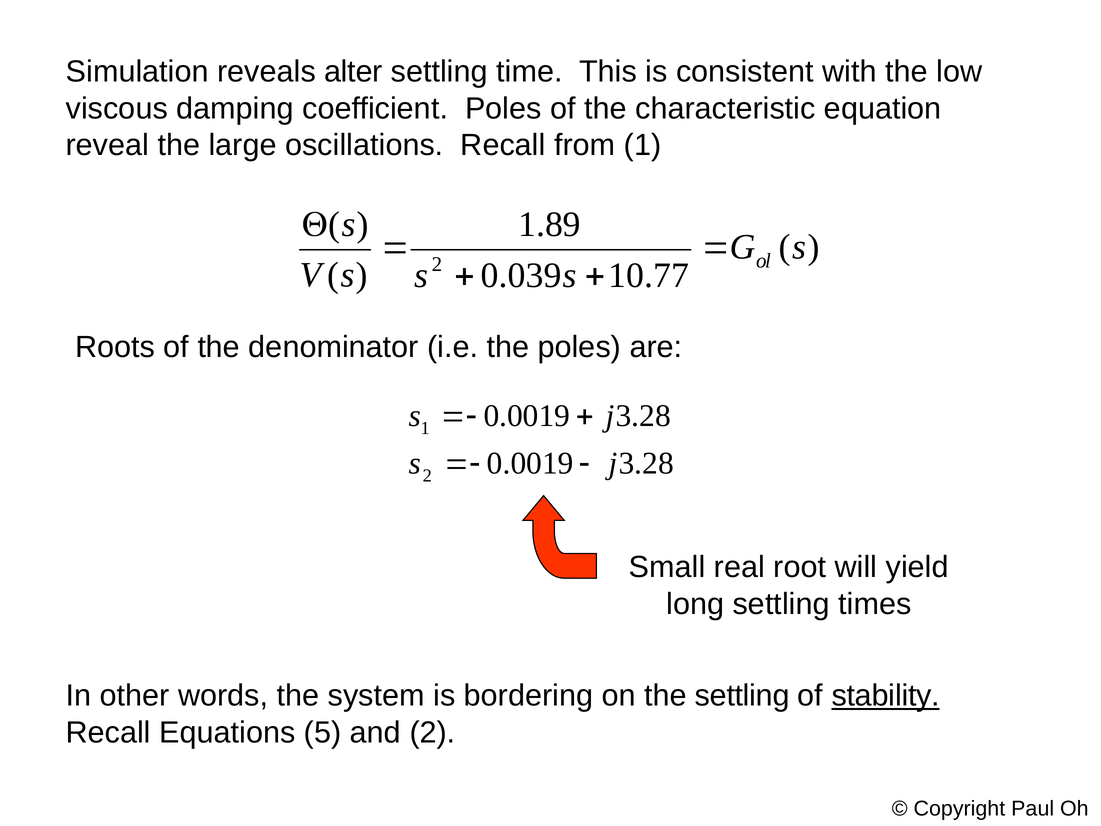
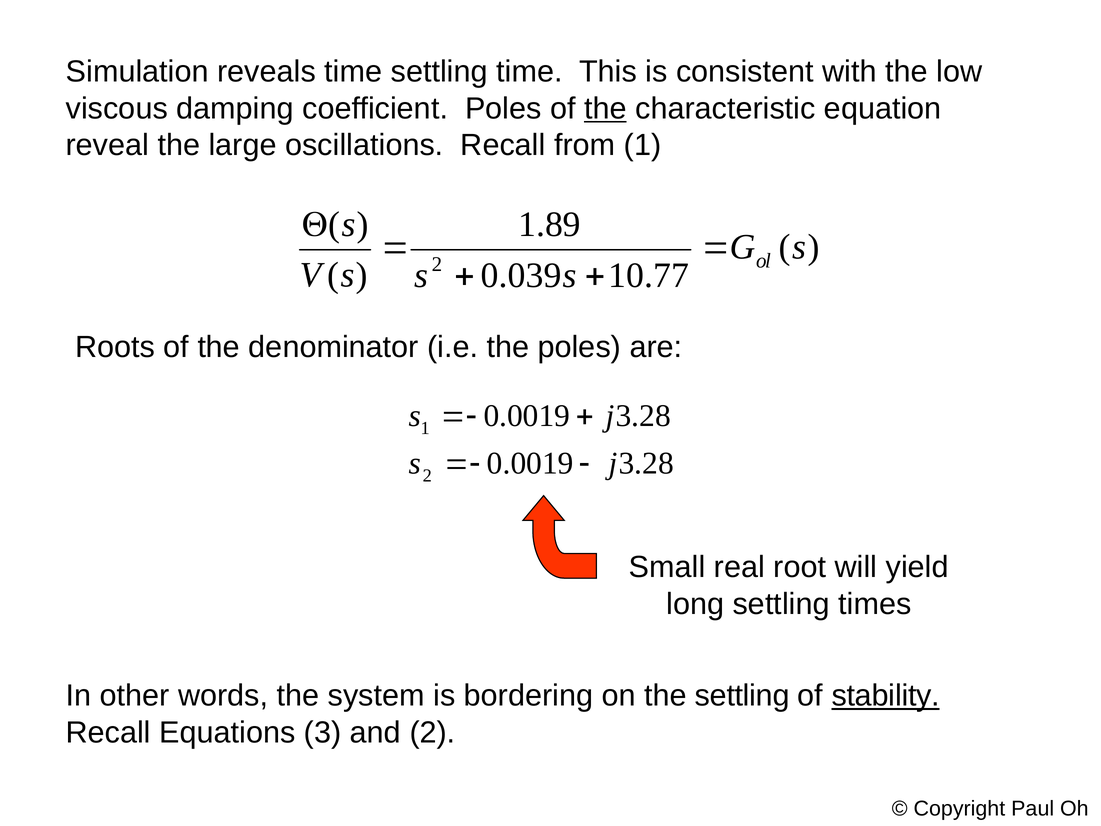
reveals alter: alter -> time (353, 72)
the underline: none -> present (605, 108)
Equations 5: 5 -> 3 (323, 732)
